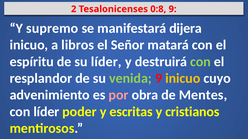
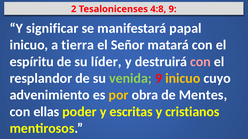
0:8: 0:8 -> 4:8 (158, 9)
supremo: supremo -> significar (52, 28)
dijera: dijera -> papal (185, 28)
libros: libros -> tierra (78, 45)
con colour: light green -> pink (200, 62)
por colour: pink -> yellow (118, 95)
con líder: líder -> ellas (46, 112)
